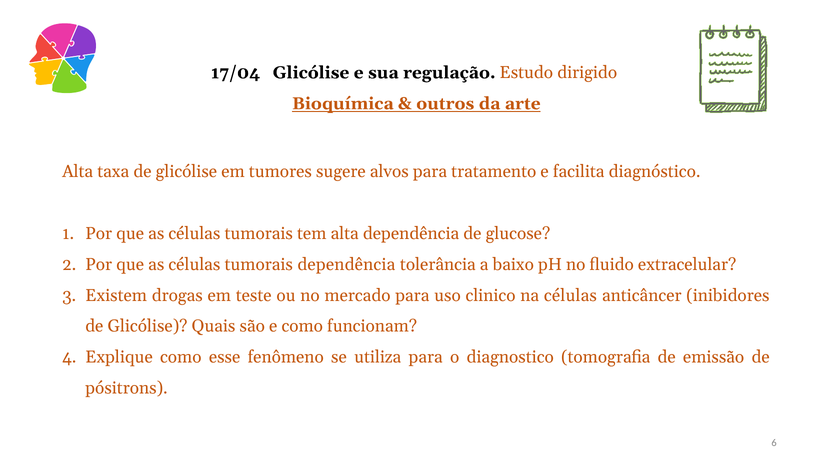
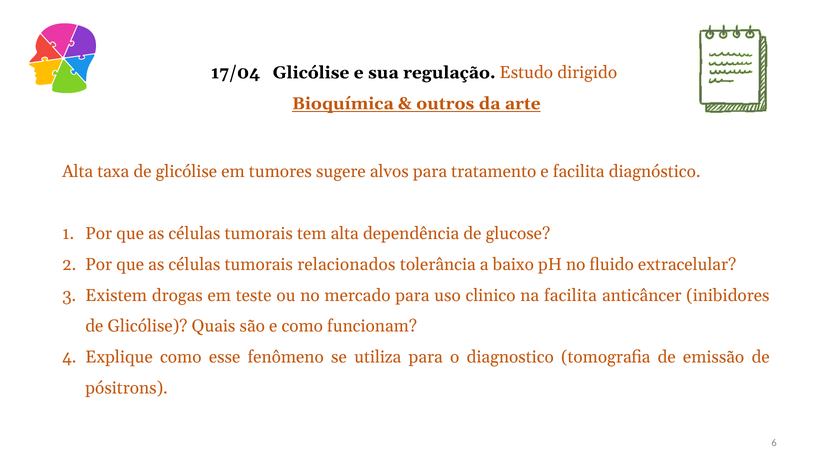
tumorais dependência: dependência -> relacionados (346, 264)
na células: células -> facilita (570, 295)
